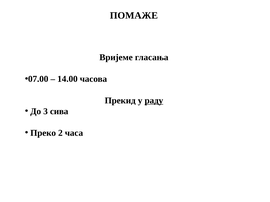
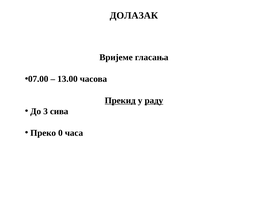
ПОМАЖЕ: ПОМАЖЕ -> ДОЛАЗАК (134, 16)
14.00: 14.00 -> 13.00 (67, 79)
Прекид underline: none -> present (120, 101)
2: 2 -> 0 (60, 133)
